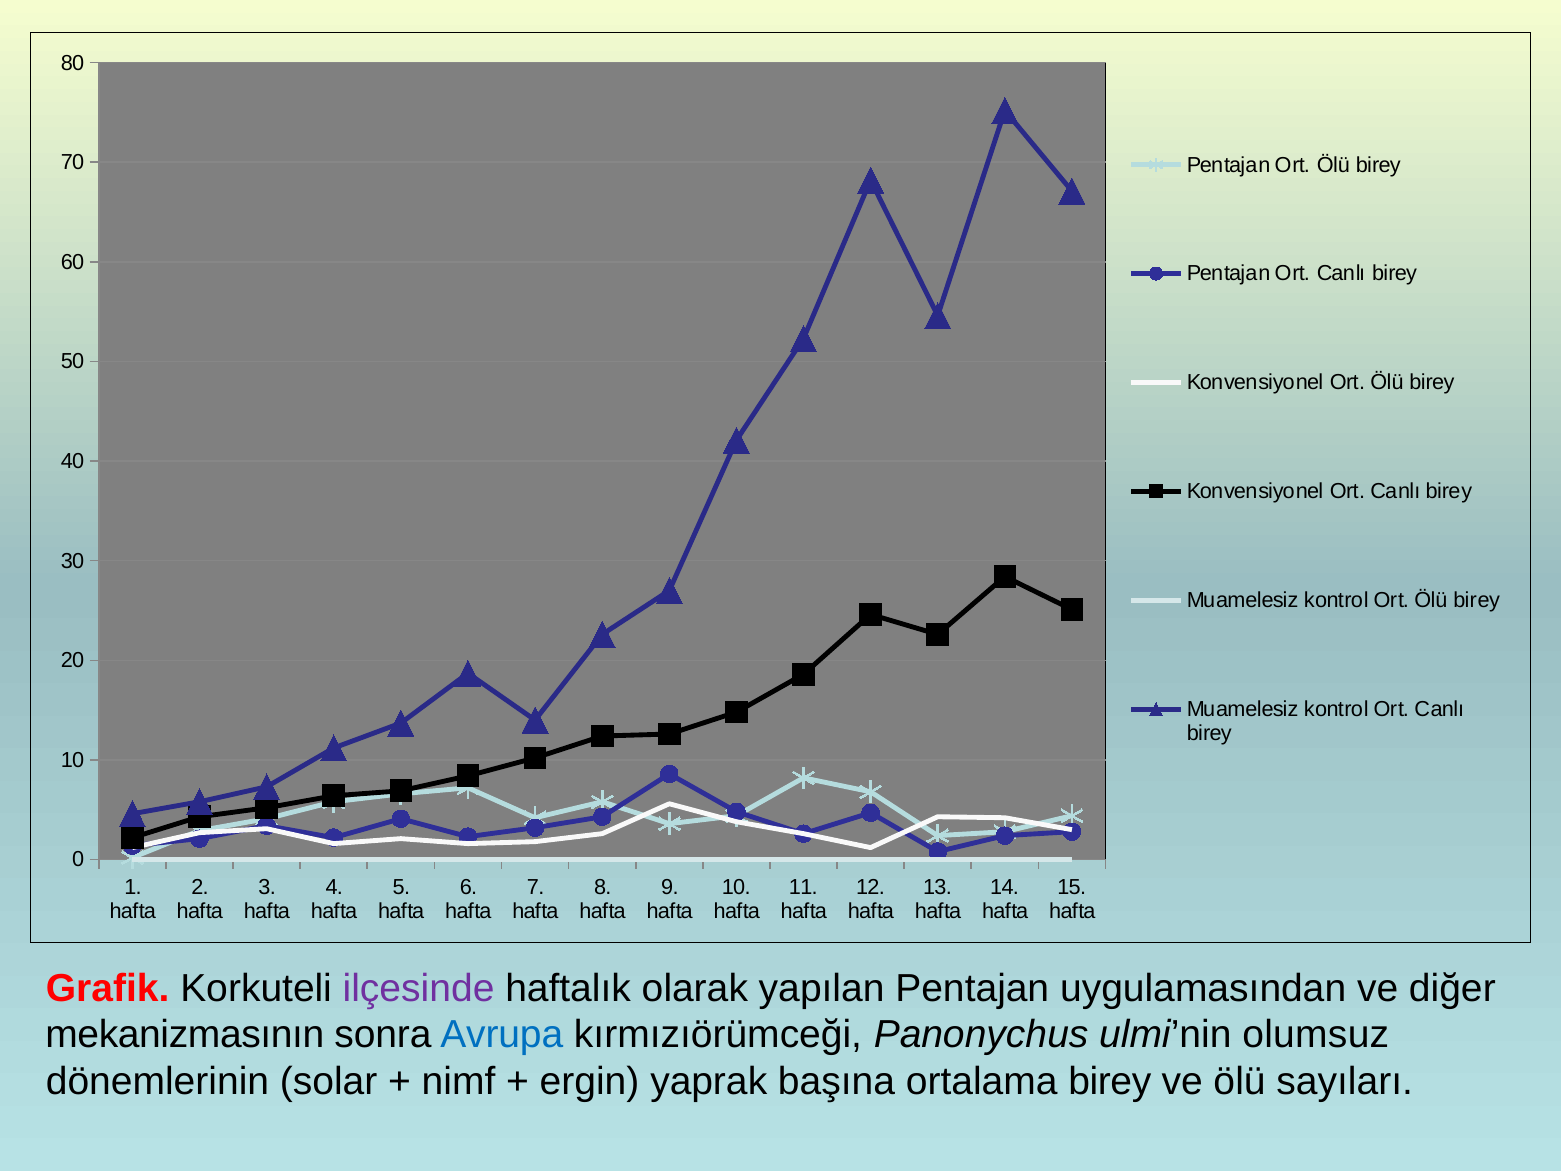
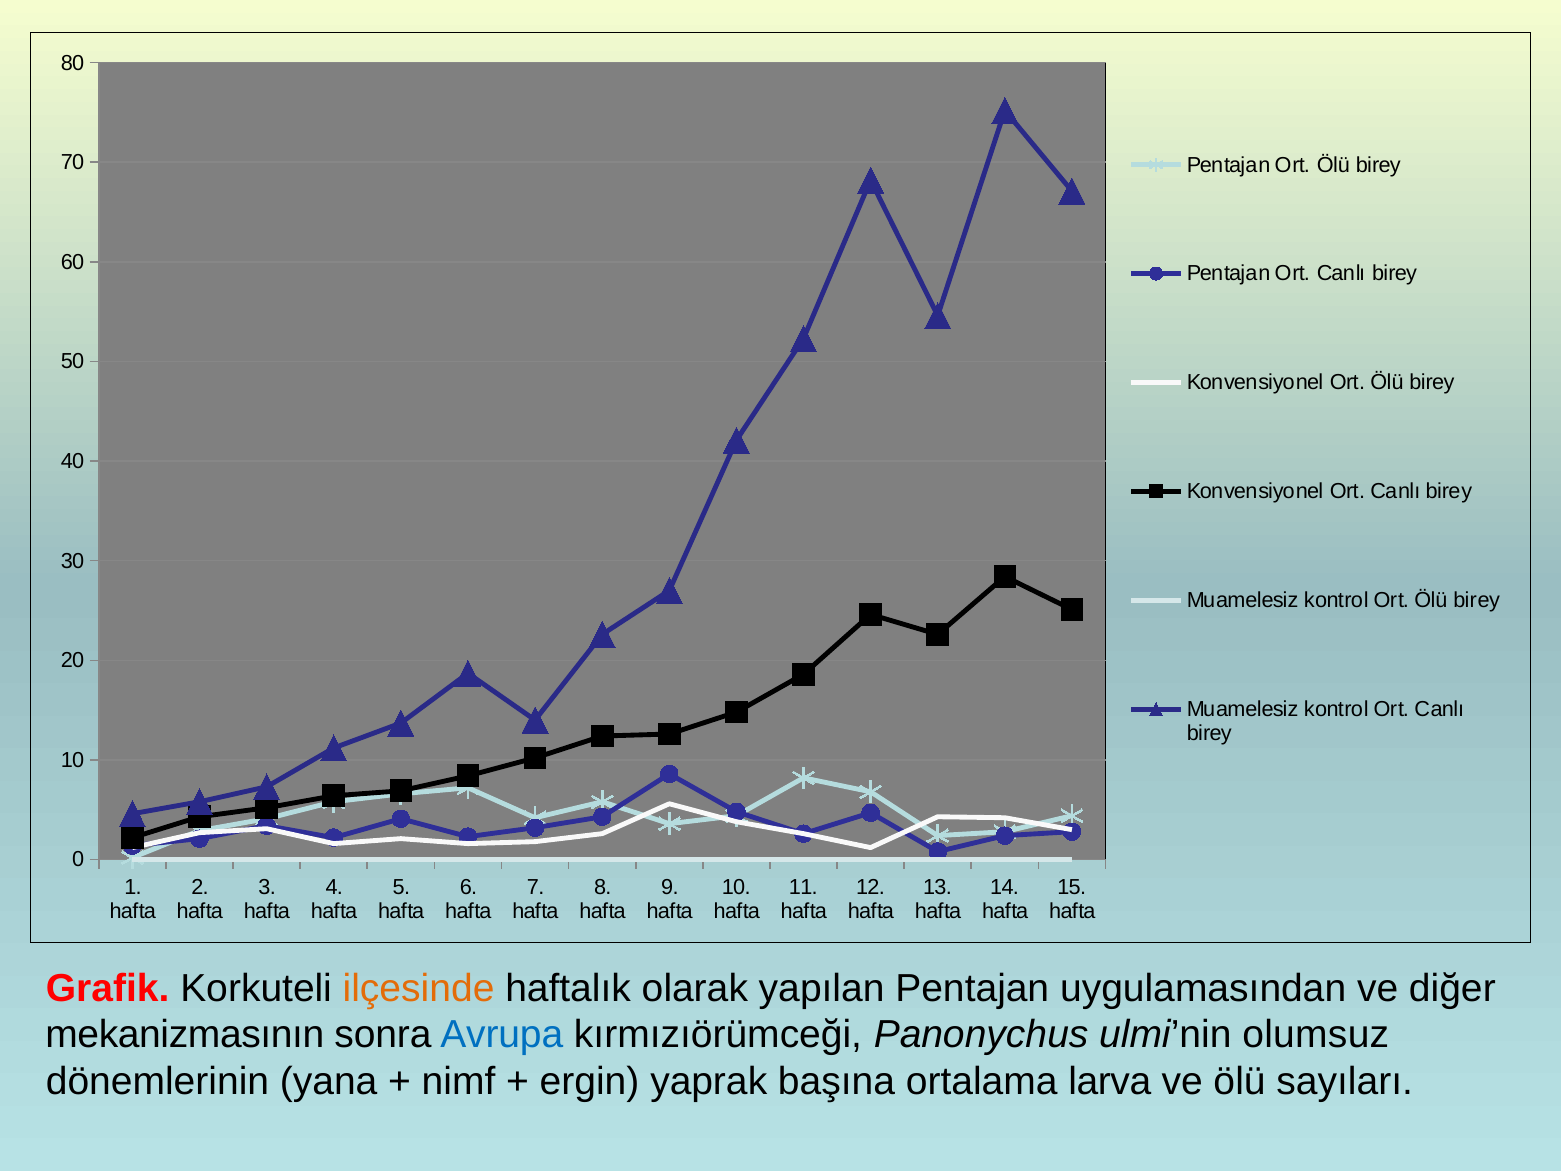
ilçesinde colour: purple -> orange (419, 988)
solar: solar -> yana (329, 1082)
ortalama birey: birey -> larva (1110, 1082)
